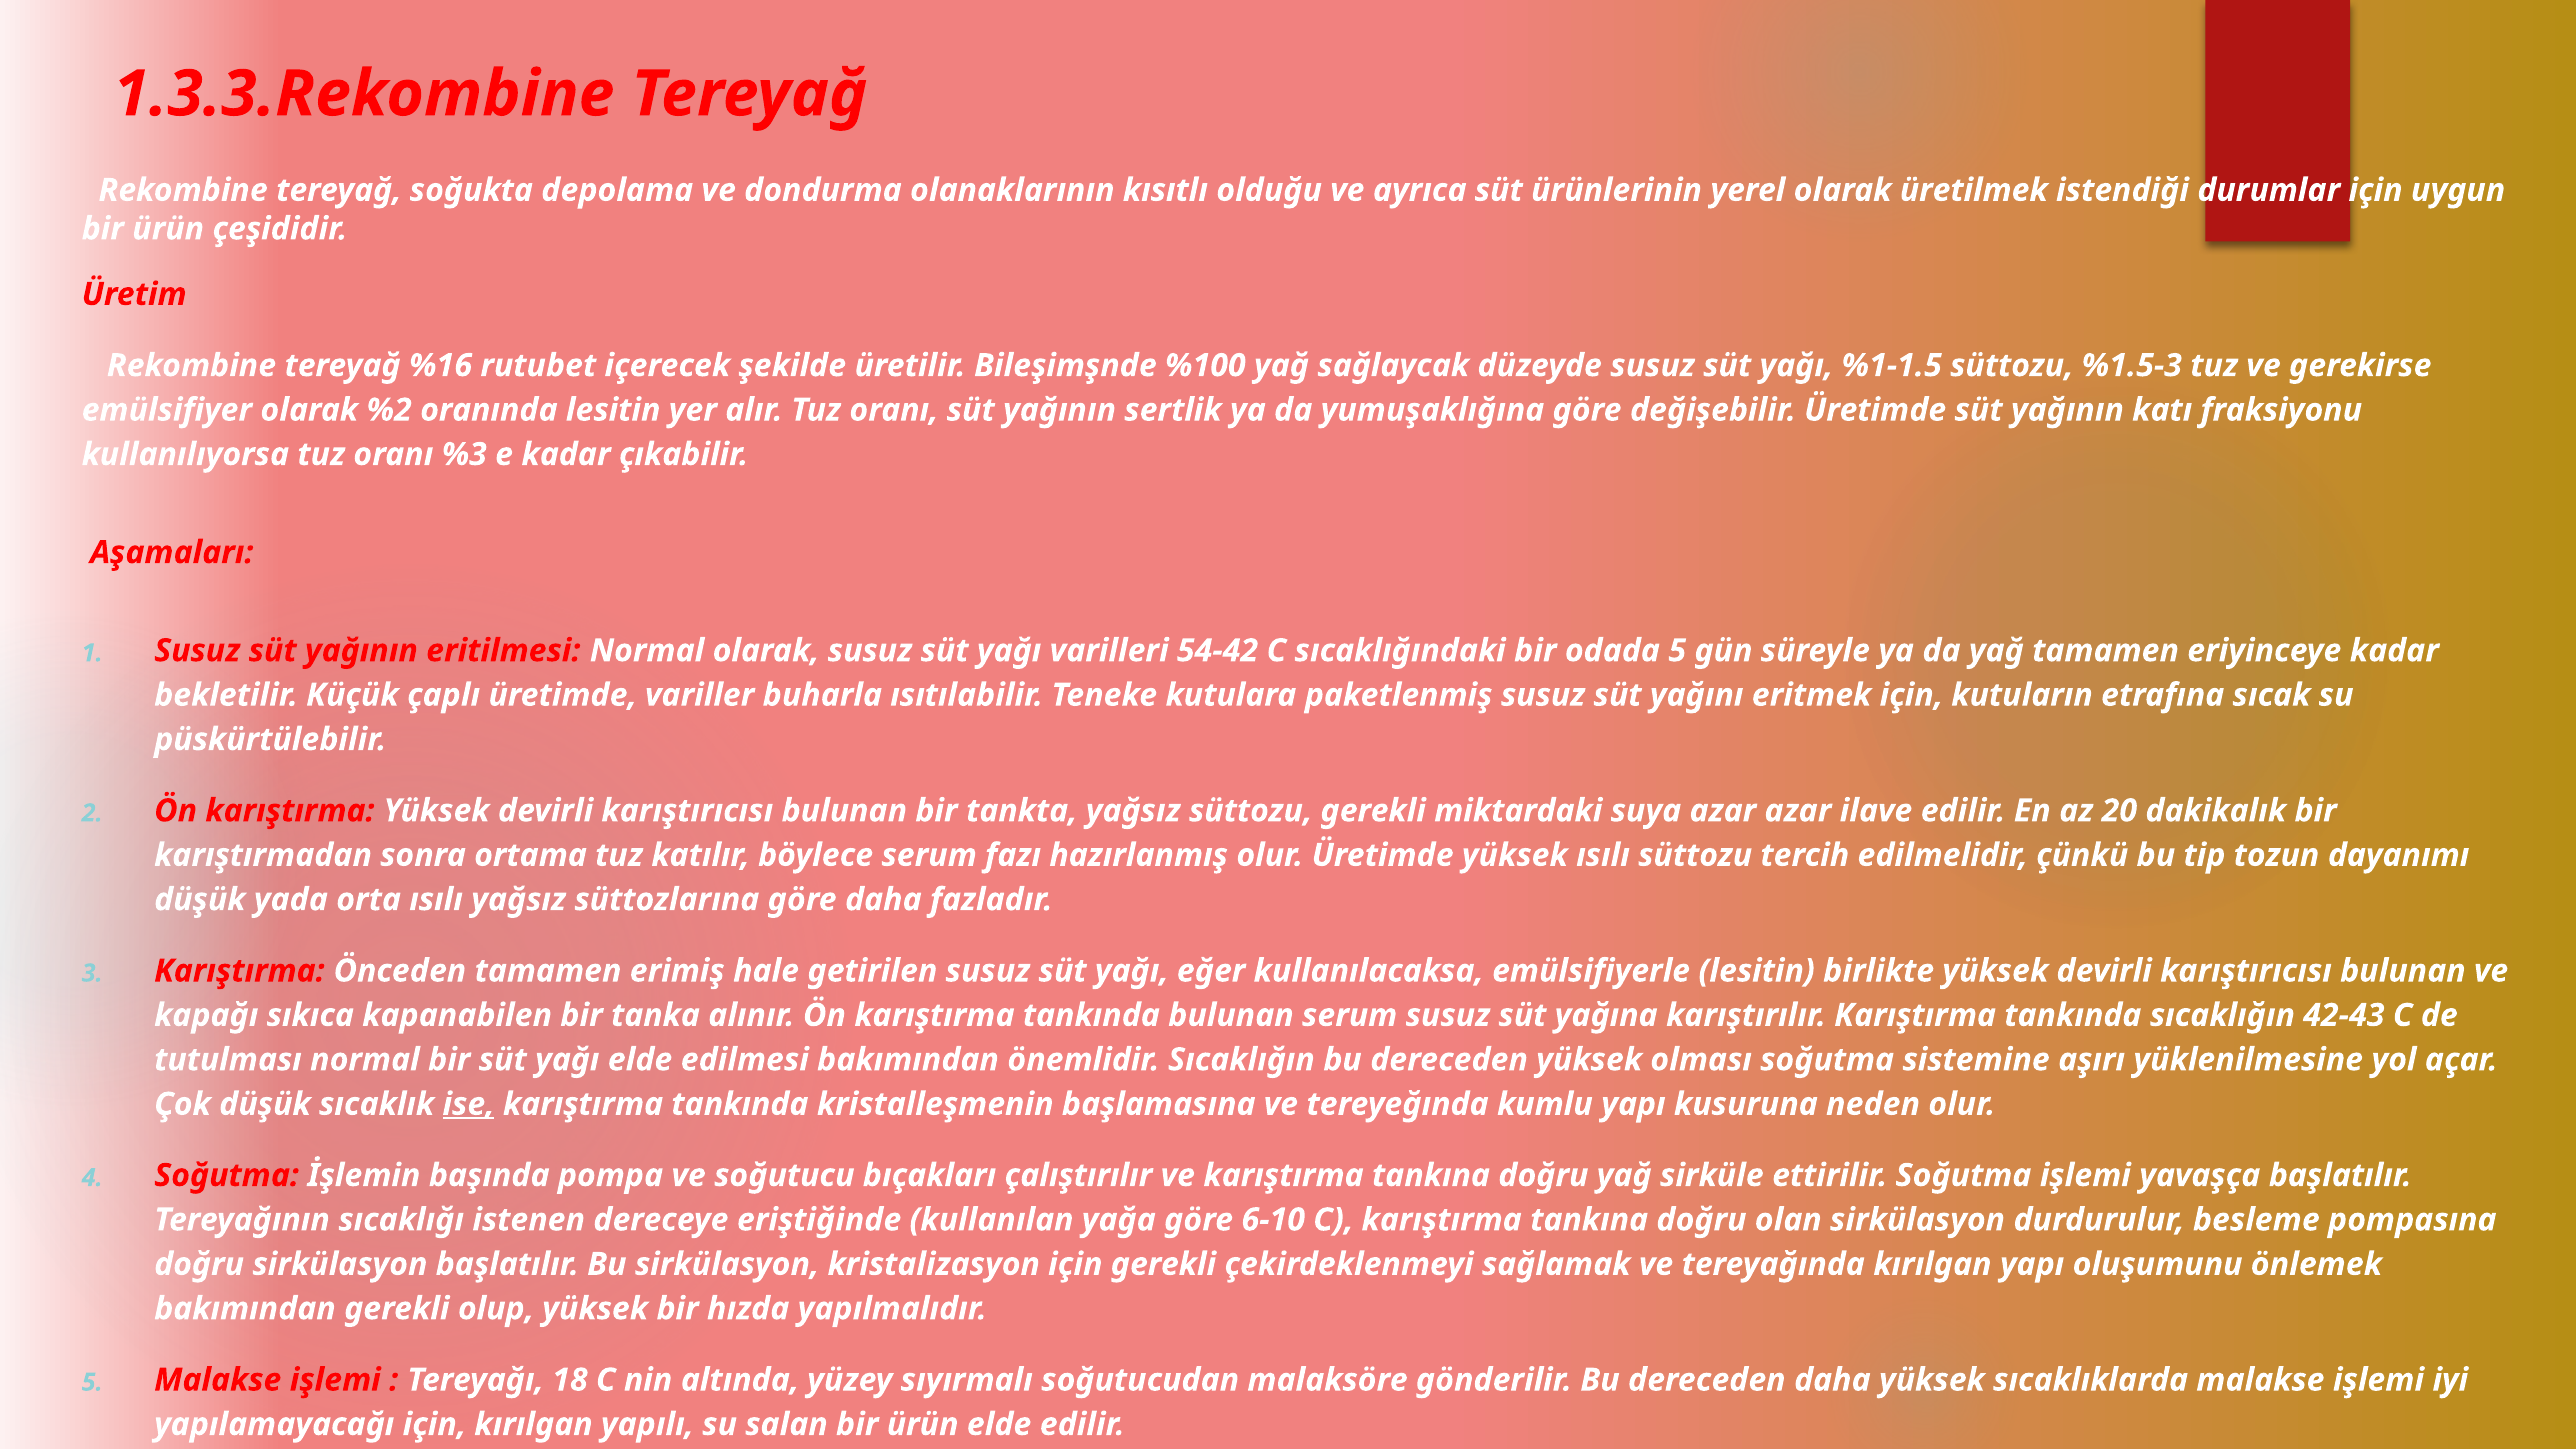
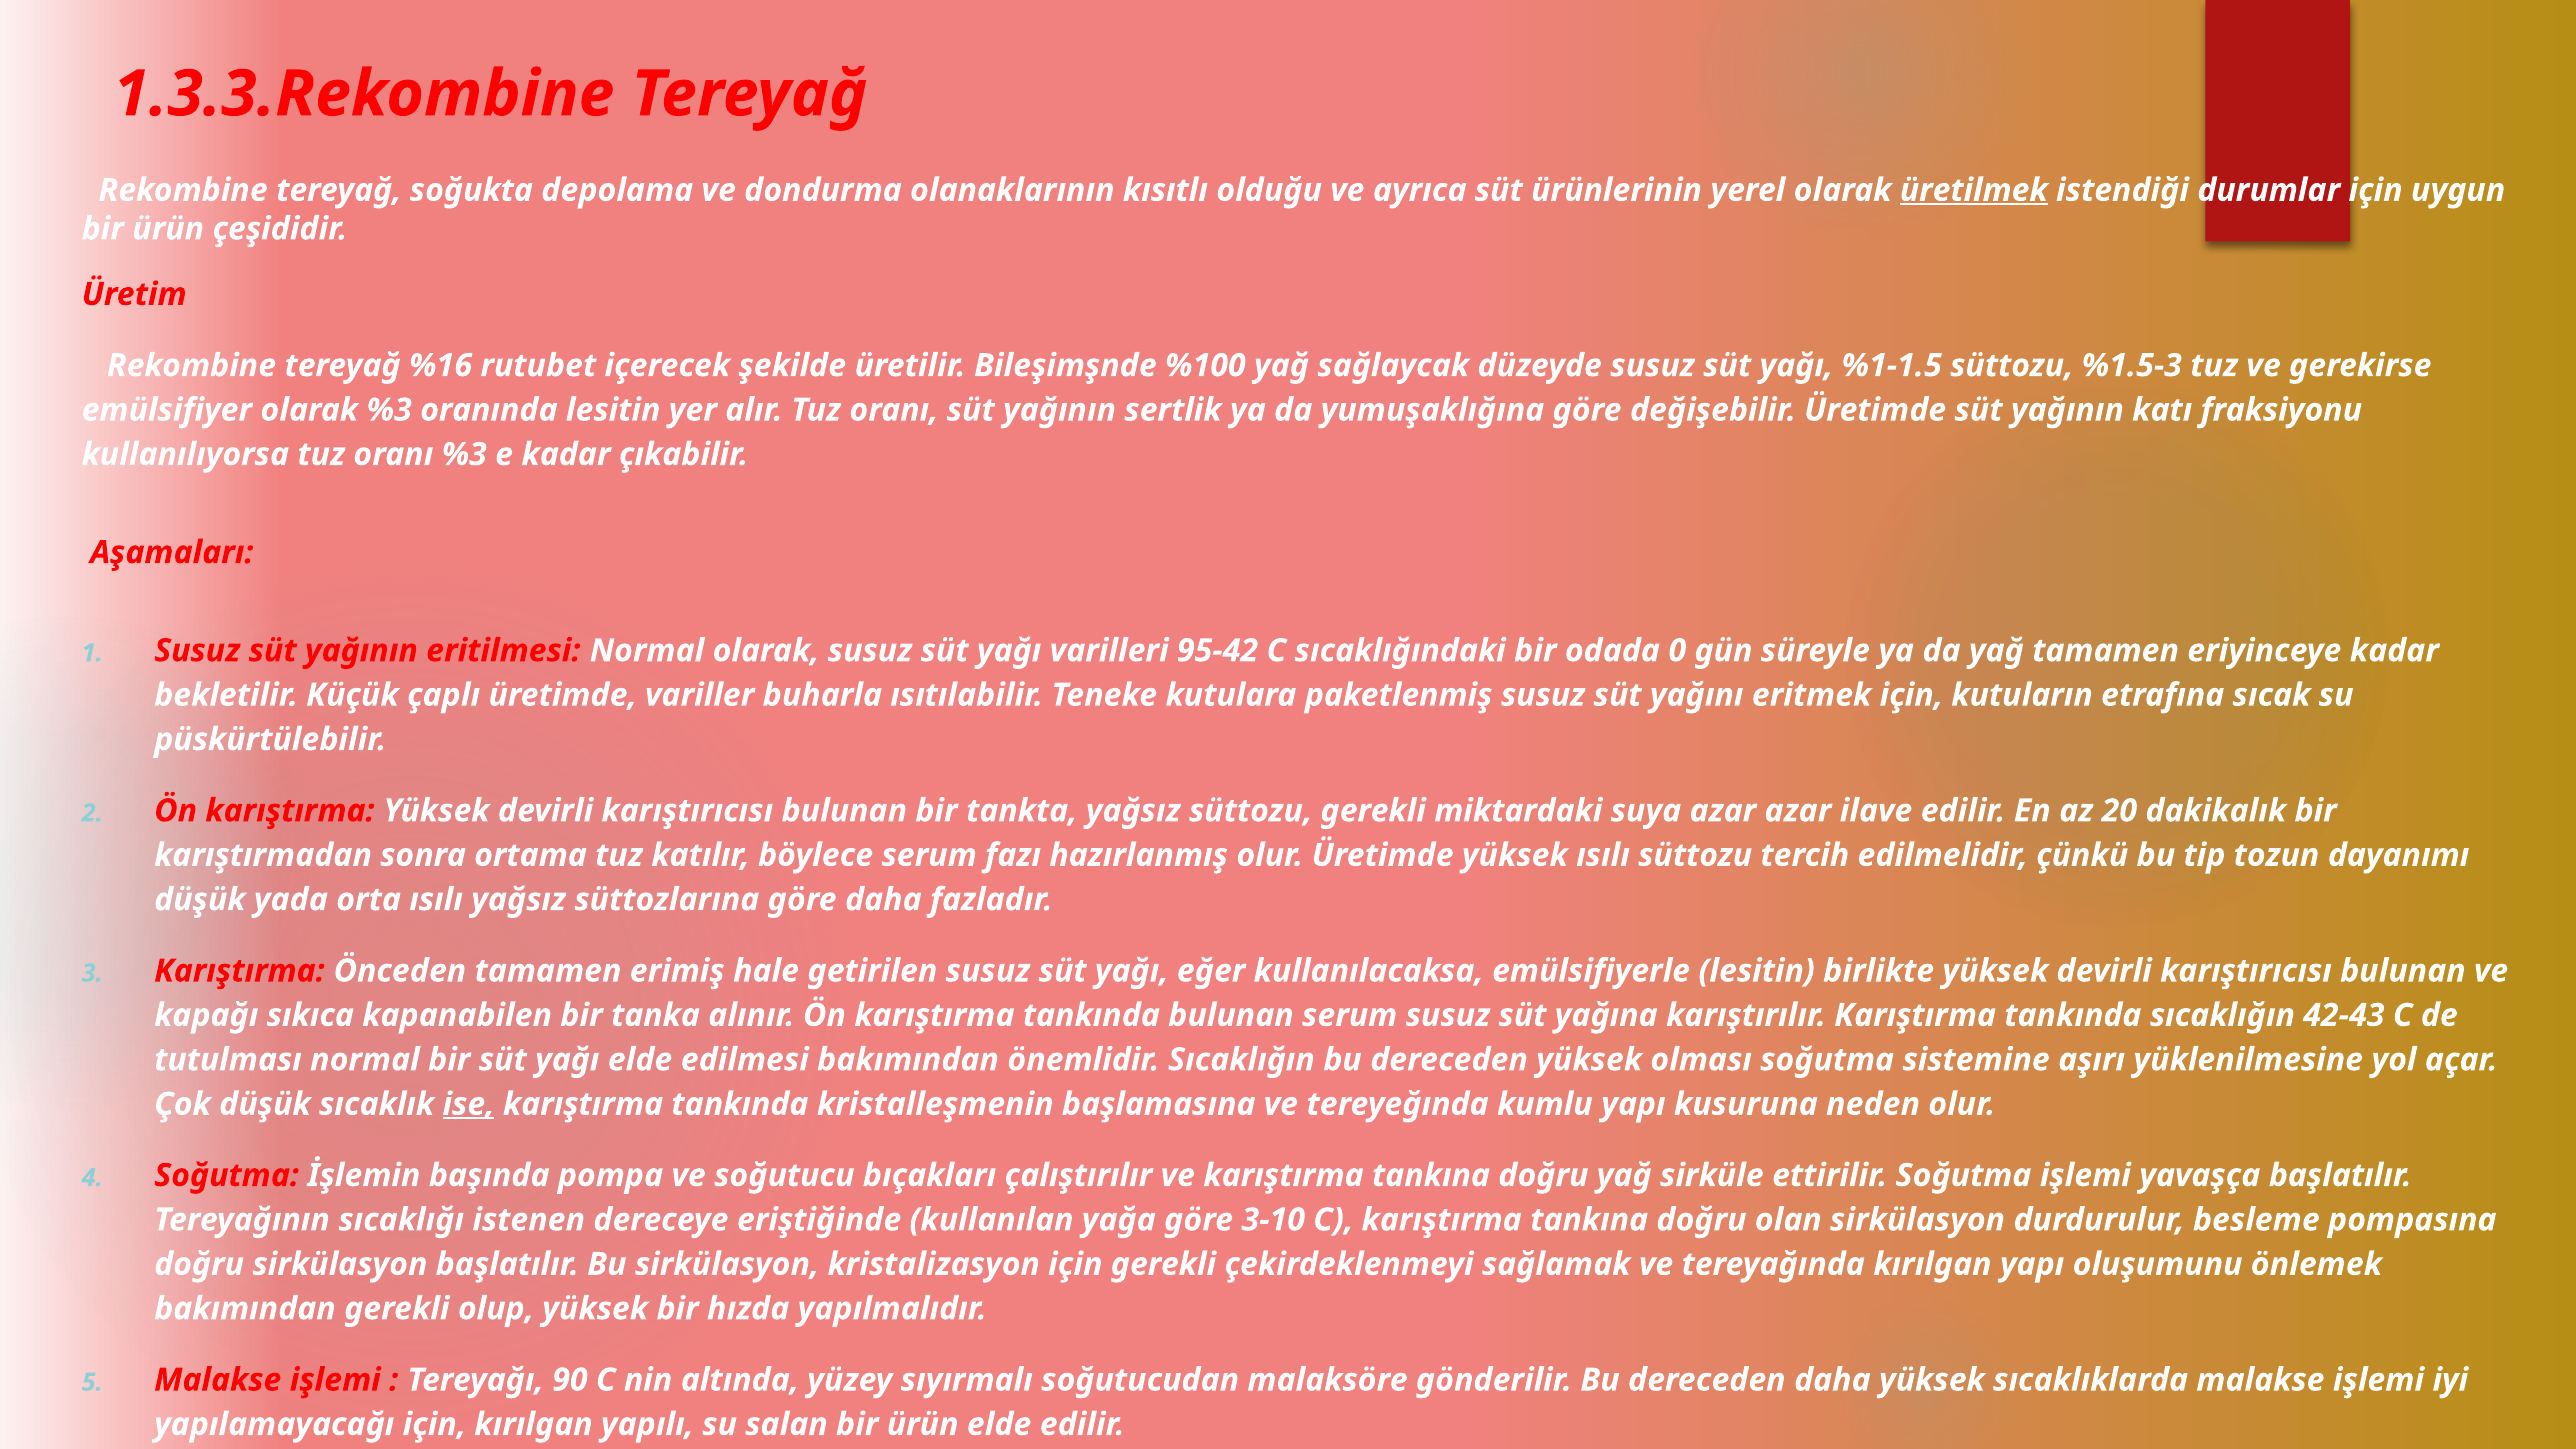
üretilmek underline: none -> present (1974, 190)
olarak %2: %2 -> %3 (389, 410)
54-42: 54-42 -> 95-42 (1218, 651)
odada 5: 5 -> 0 (1677, 651)
6-10: 6-10 -> 3-10 (1273, 1220)
18: 18 -> 90 (570, 1380)
